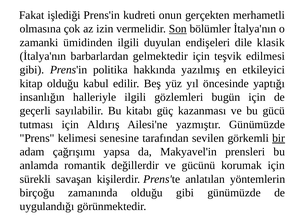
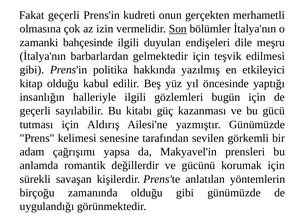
Fakat işlediği: işlediği -> geçerli (64, 15)
ümidinden: ümidinden -> bahçesinde (88, 43)
klasik: klasik -> meşru (271, 43)
bir underline: present -> none (279, 138)
